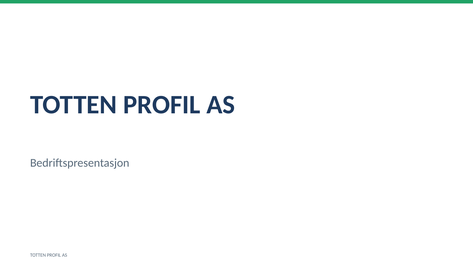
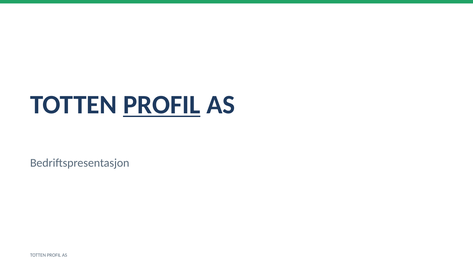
PROFIL underline: none -> present (162, 105)
